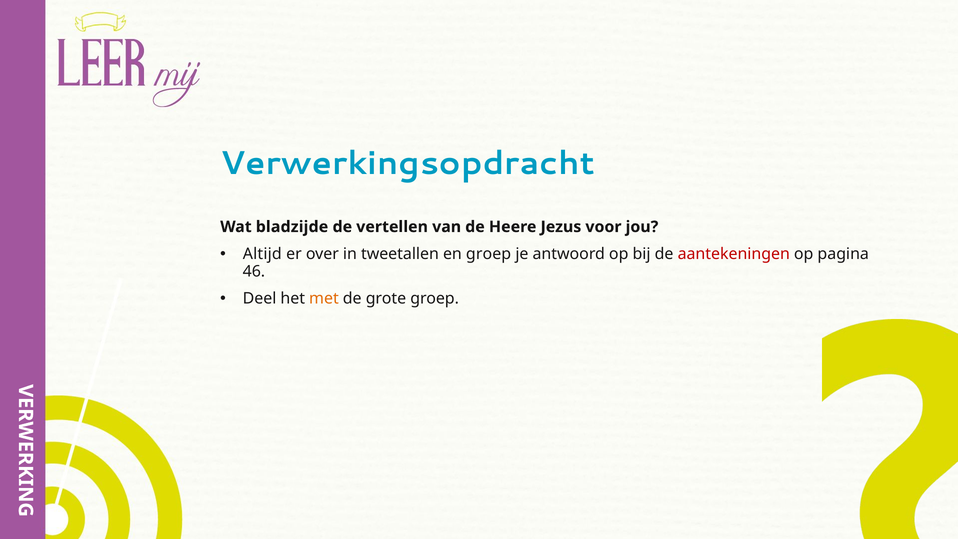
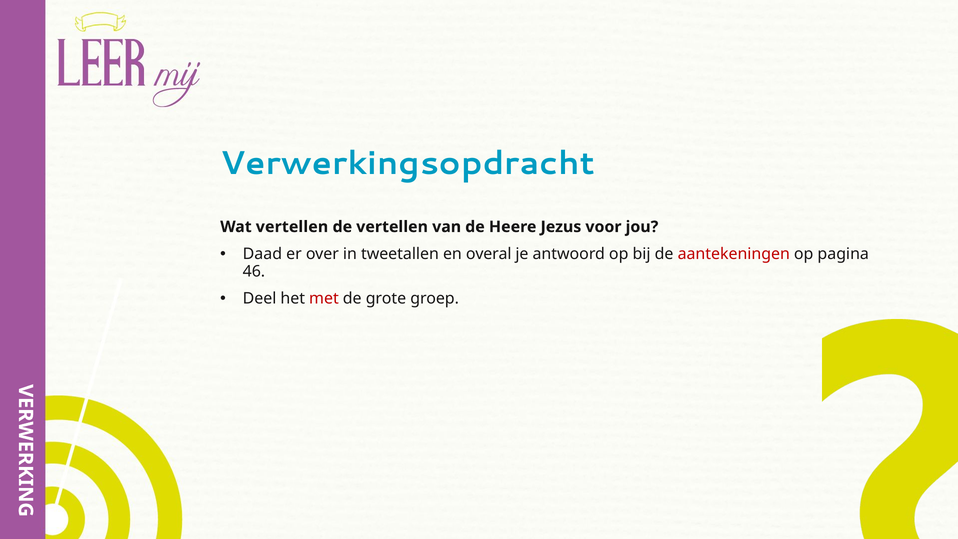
Wat bladzijde: bladzijde -> vertellen (292, 227)
Altijd: Altijd -> Daad (262, 254)
en groep: groep -> overal (489, 254)
met colour: orange -> red (324, 298)
